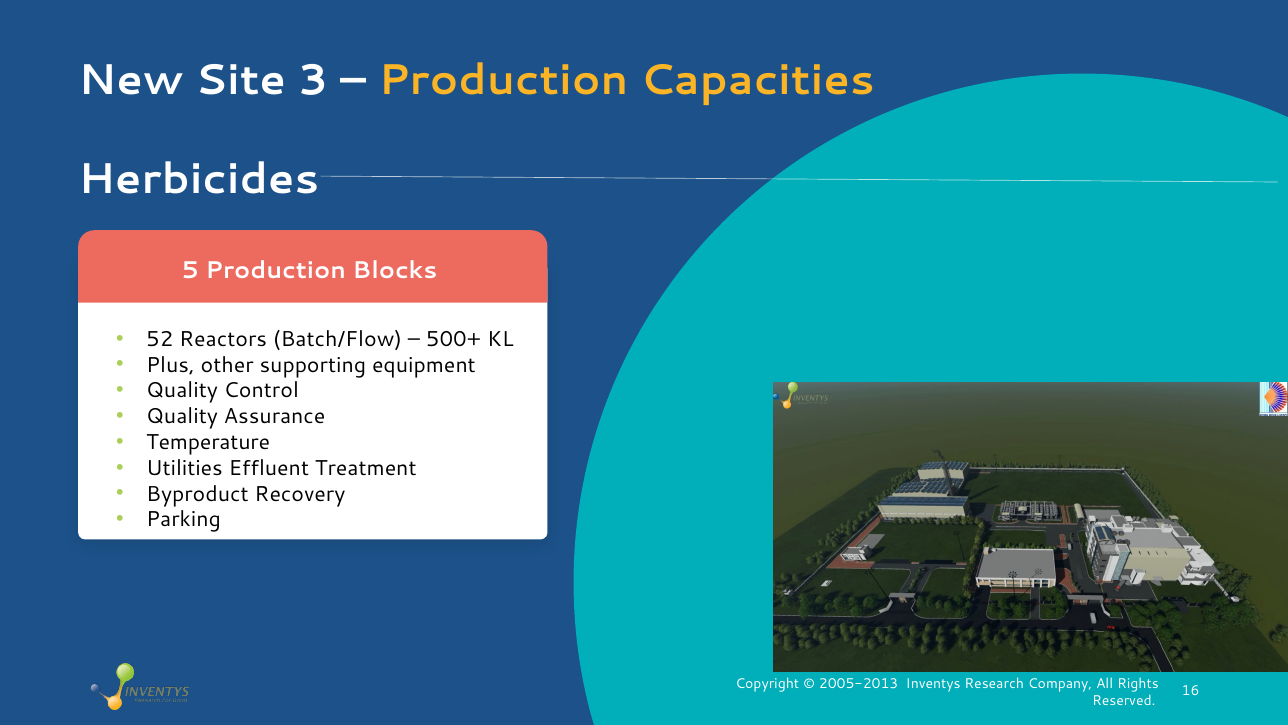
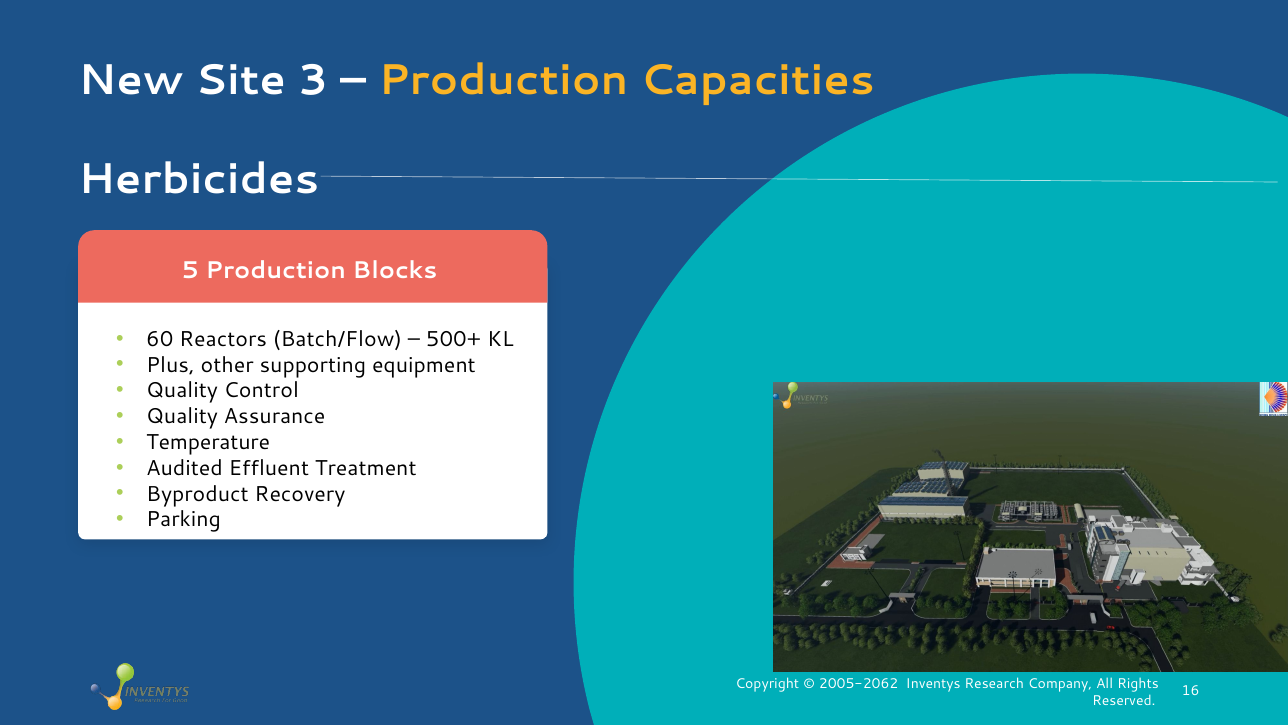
52: 52 -> 60 (160, 339)
Utilities: Utilities -> Audited (185, 468)
2005-2013: 2005-2013 -> 2005-2062 (859, 683)
